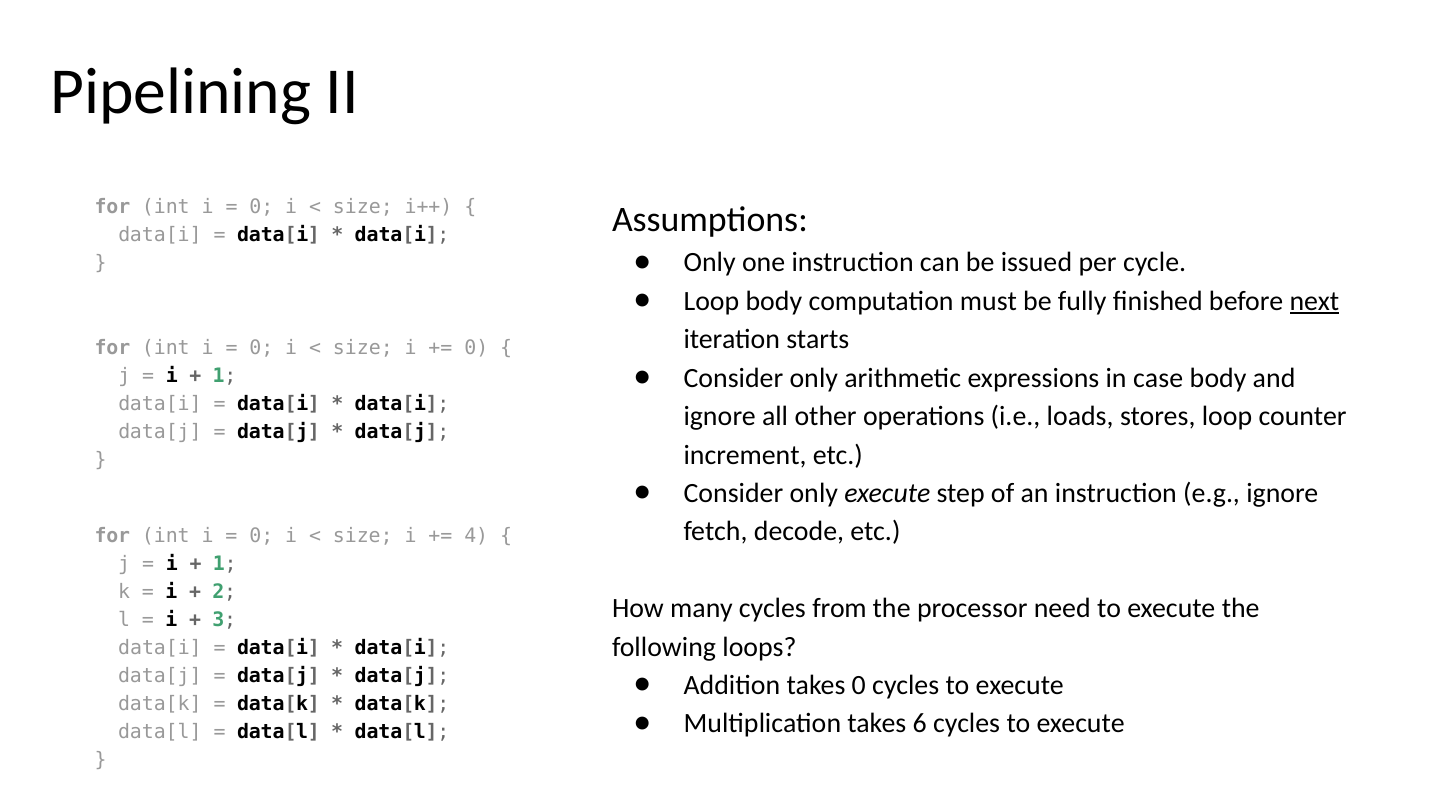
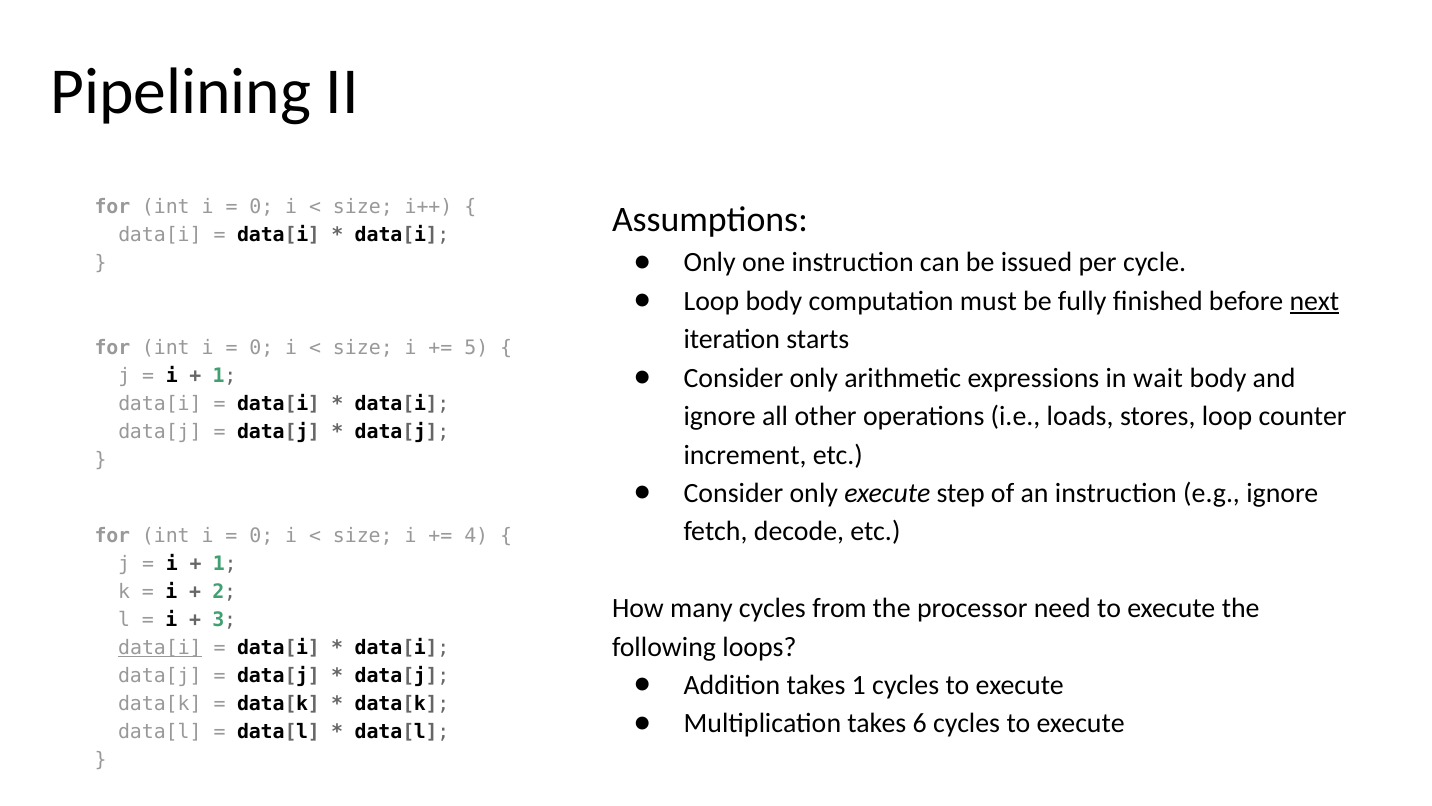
0: 0 -> 5 (476, 348)
case: case -> wait (1158, 378)
data[i underline: none -> present (160, 647)
takes 0: 0 -> 1 (859, 685)
